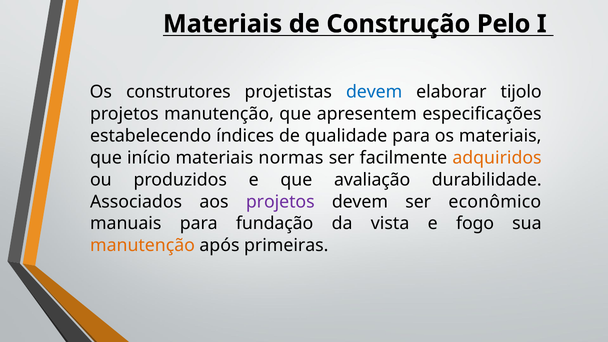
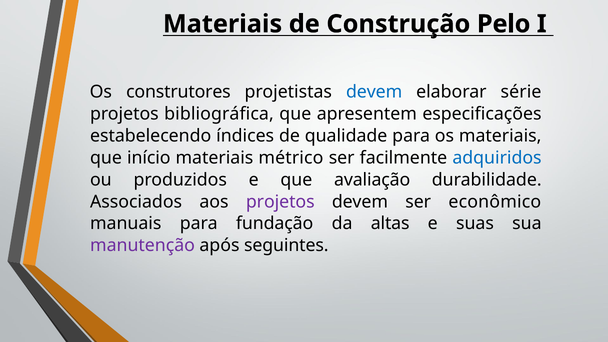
tijolo: tijolo -> série (521, 92)
projetos manutenção: manutenção -> bibliográfica (219, 114)
normas: normas -> métrico (291, 158)
adquiridos colour: orange -> blue (497, 158)
vista: vista -> altas (390, 224)
fogo: fogo -> suas (475, 224)
manutenção colour: orange -> purple (142, 246)
primeiras: primeiras -> seguintes (286, 246)
